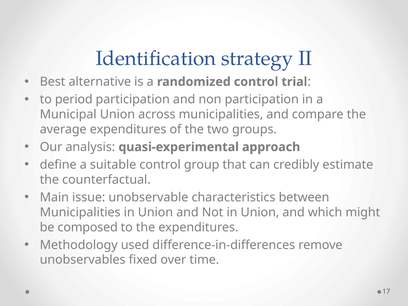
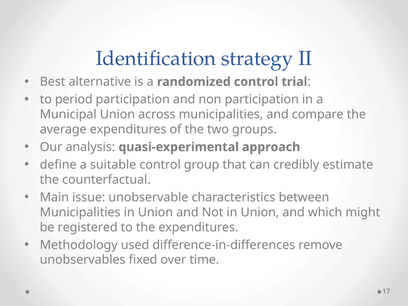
composed: composed -> registered (88, 227)
